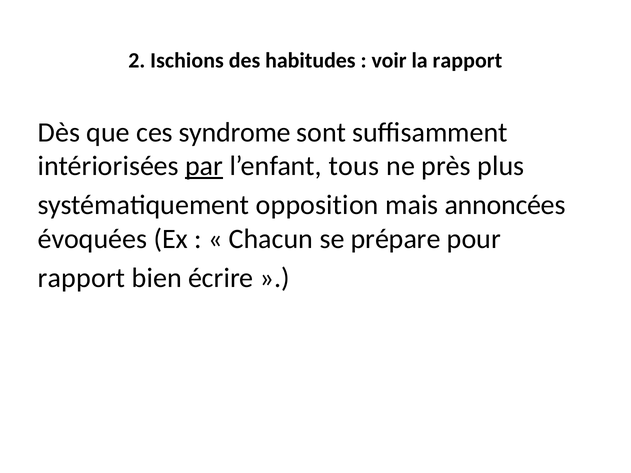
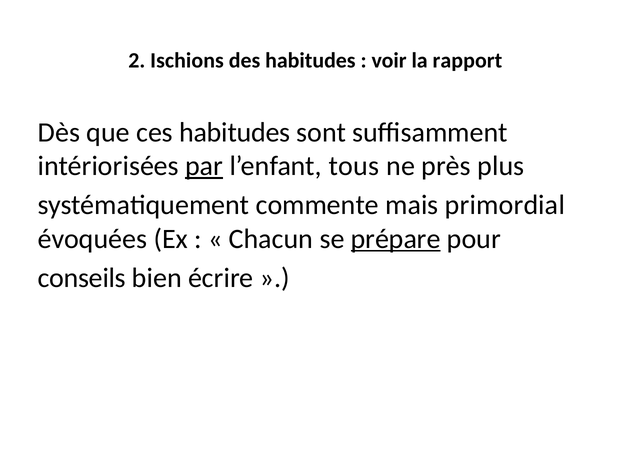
ces syndrome: syndrome -> habitudes (235, 132)
opposition: opposition -> commente (317, 205)
annoncées: annoncées -> primordial (505, 205)
prépare underline: none -> present (396, 239)
rapport: rapport -> conseils (82, 278)
